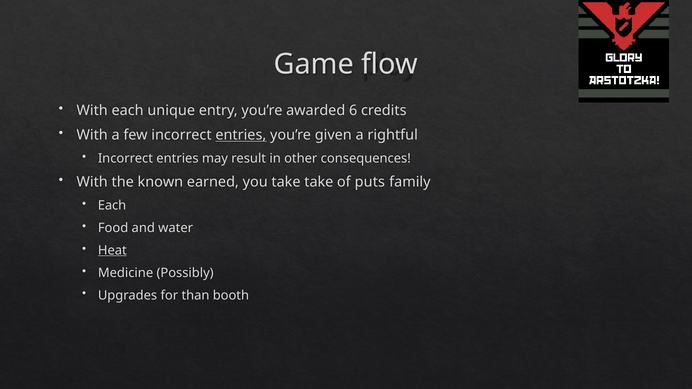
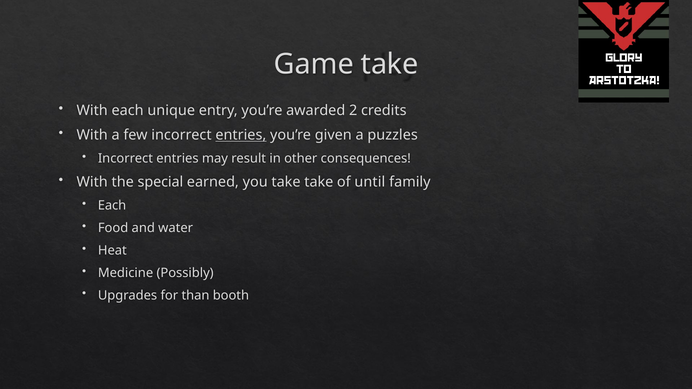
Game flow: flow -> take (390, 64)
6: 6 -> 2 (353, 111)
rightful: rightful -> puzzles (393, 135)
known: known -> special (160, 182)
puts: puts -> until (370, 182)
Heat underline: present -> none (112, 250)
